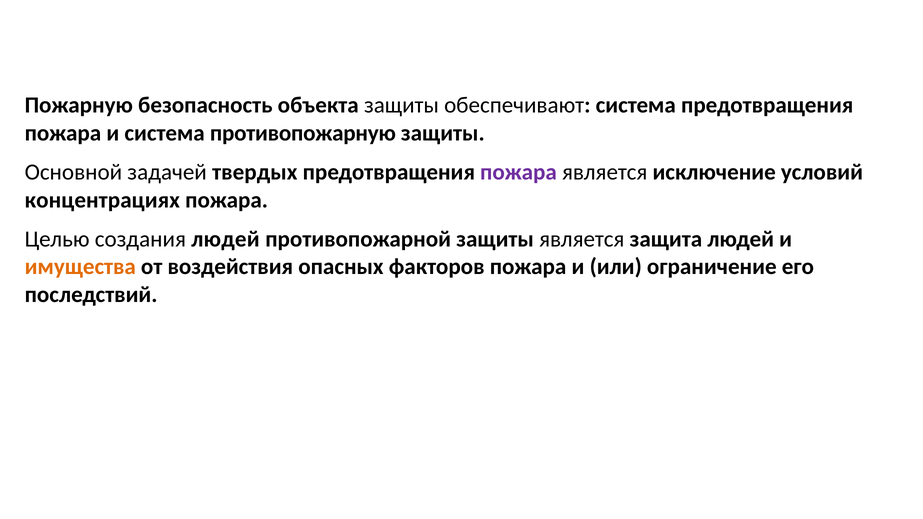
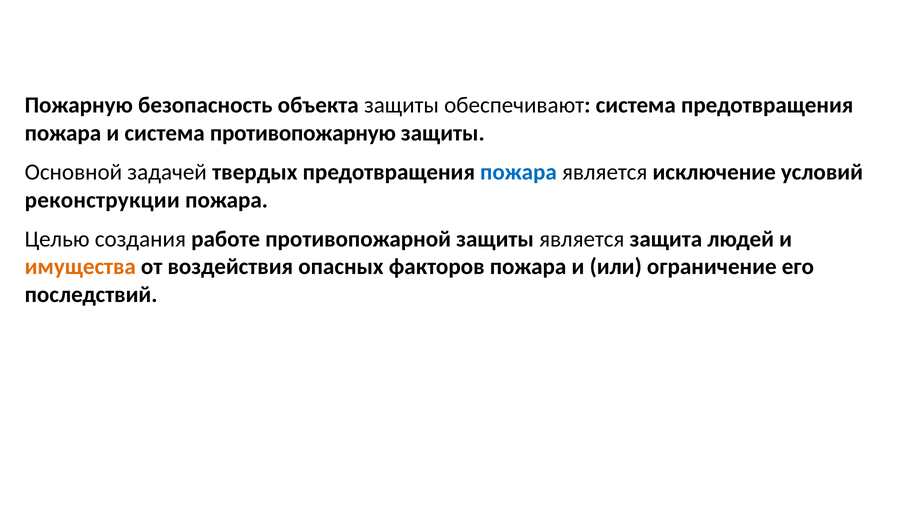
пожара colour: purple -> blue (518, 172)
концентрациях: концентрациях -> реконструкции (102, 200)
создания людей: людей -> работе (226, 239)
